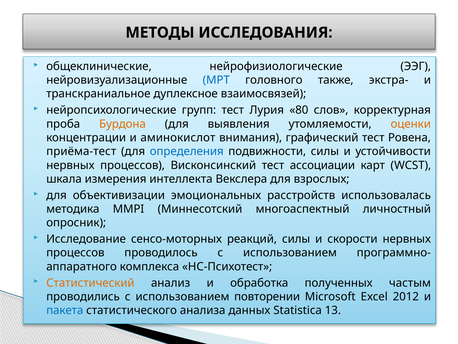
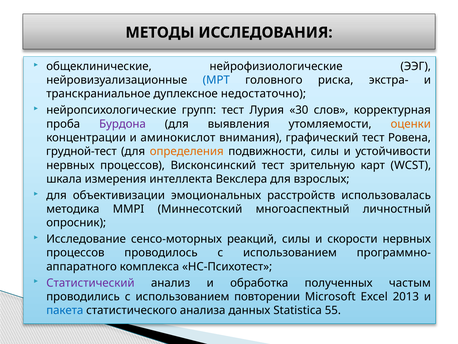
также: также -> риска (336, 80)
взаимосвязей: взаимосвязей -> недостаточно (263, 94)
80: 80 -> 30 (299, 110)
Бурдона colour: orange -> purple (122, 124)
приёма-тест: приёма-тест -> грудной-тест (81, 151)
определения colour: blue -> orange (187, 151)
ассоциации: ассоциации -> зрительную (322, 165)
Статистический colour: orange -> purple (90, 283)
2012: 2012 -> 2013 (406, 296)
13: 13 -> 55 (333, 310)
